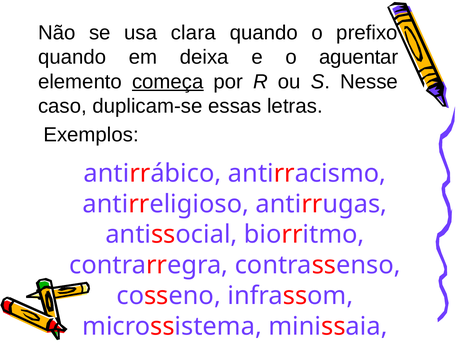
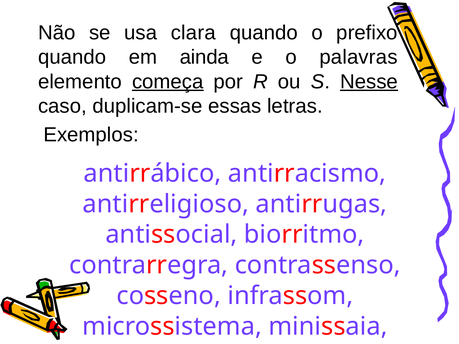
deixa: deixa -> ainda (204, 57)
aguentar: aguentar -> palavras (358, 57)
Nesse underline: none -> present (369, 82)
